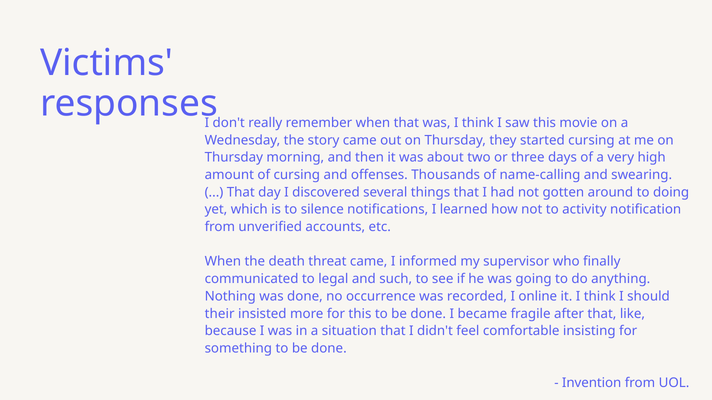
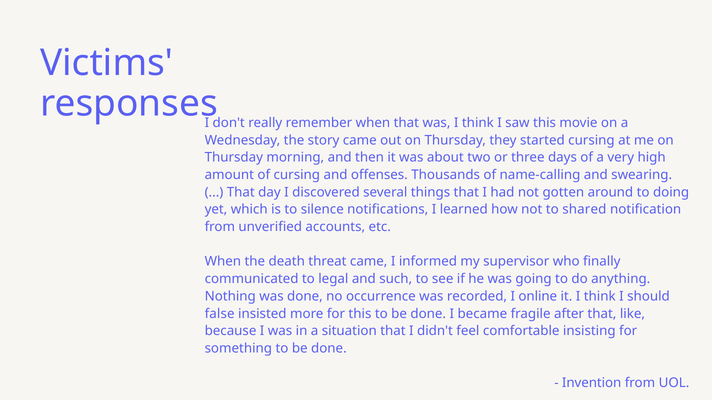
activity: activity -> shared (584, 210)
their: their -> false (220, 314)
